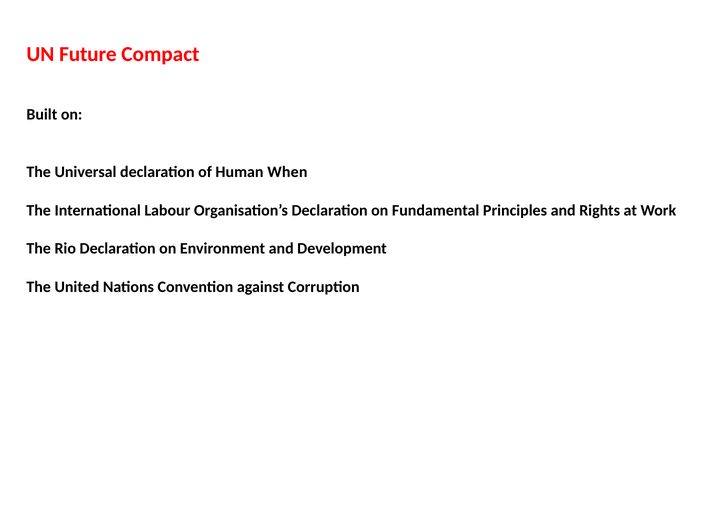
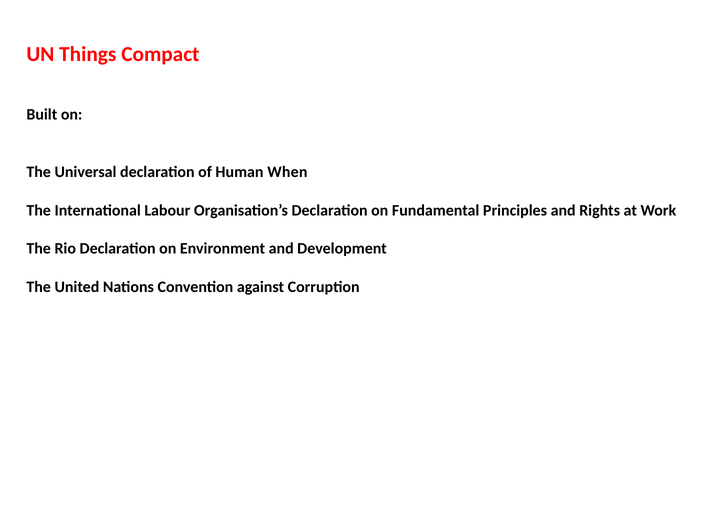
Future: Future -> Things (88, 54)
